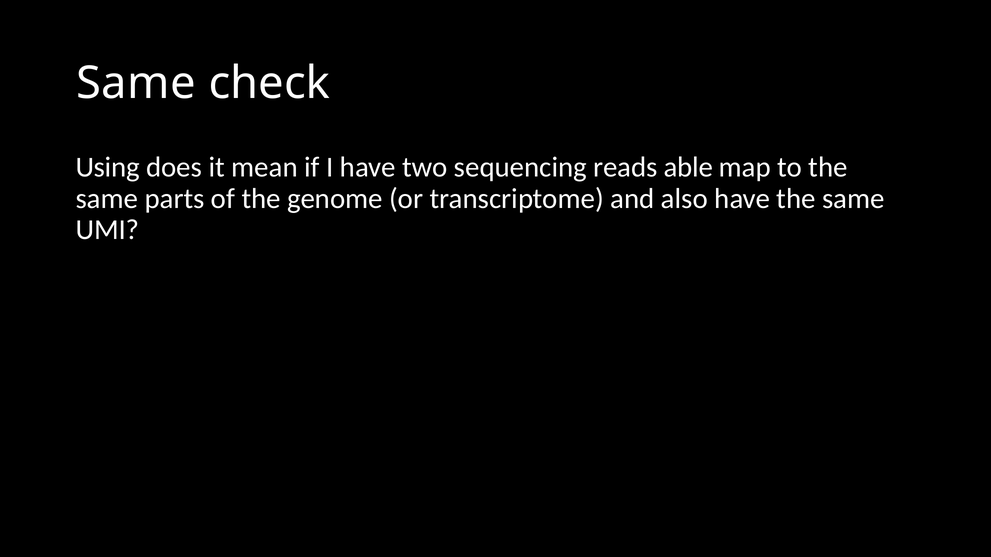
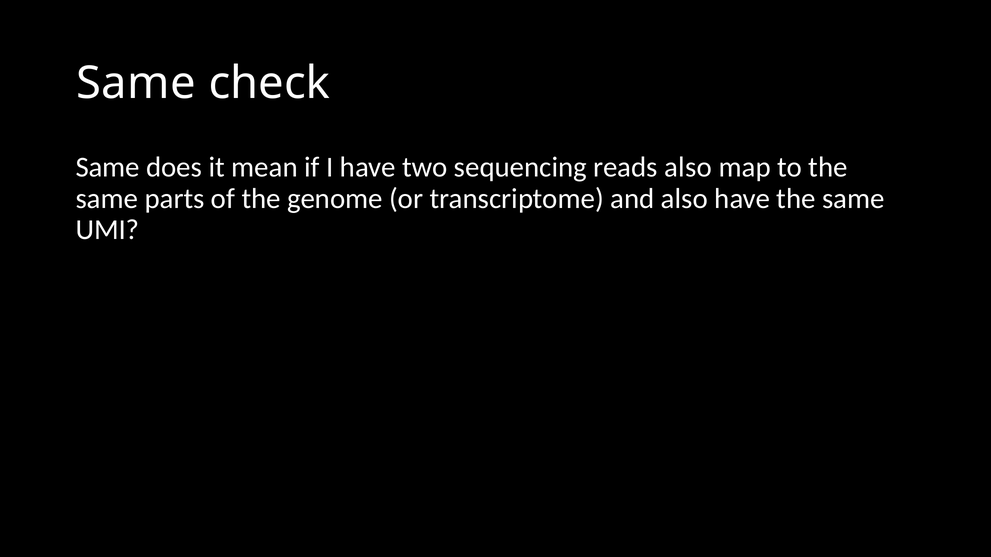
Using: Using -> Same (108, 168)
reads able: able -> also (688, 168)
